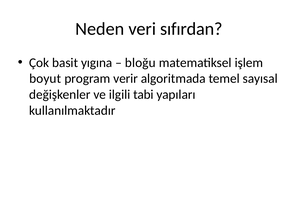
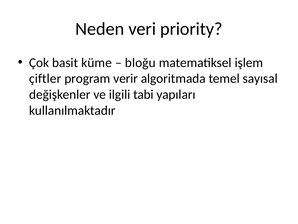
sıfırdan: sıfırdan -> priority (191, 29)
yıgına: yıgına -> küme (97, 63)
boyut: boyut -> çiftler (45, 78)
